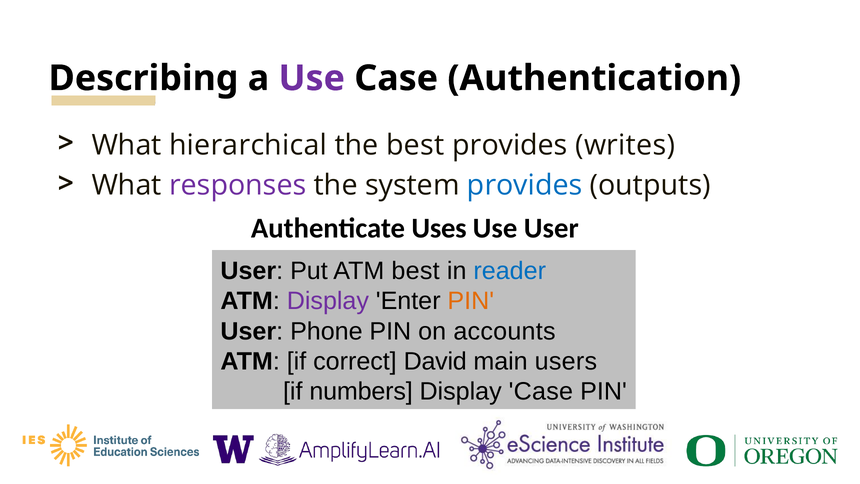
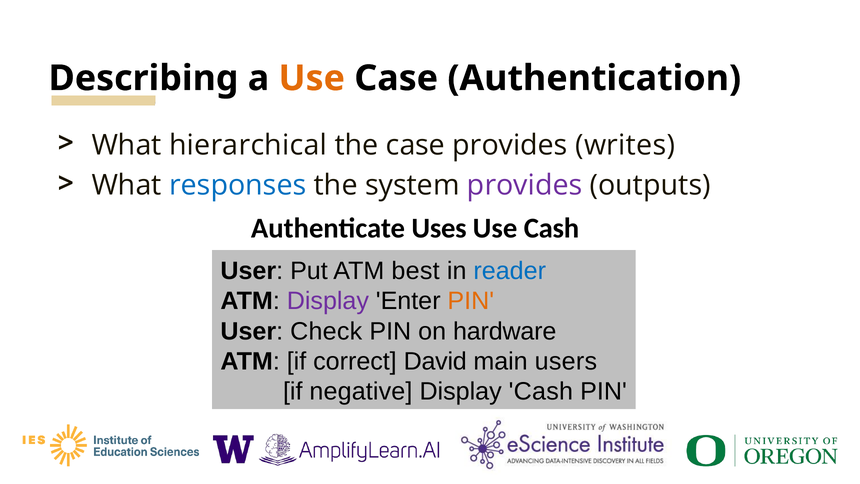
Use colour: purple -> orange (312, 78)
the best: best -> case (416, 145)
responses colour: purple -> blue (238, 185)
provides colour: blue -> purple (525, 185)
Use User: User -> Cash (551, 228)
Phone: Phone -> Check (326, 331)
accounts: accounts -> hardware (505, 331)
numbers: numbers -> negative (361, 391)
Display Case: Case -> Cash (541, 391)
